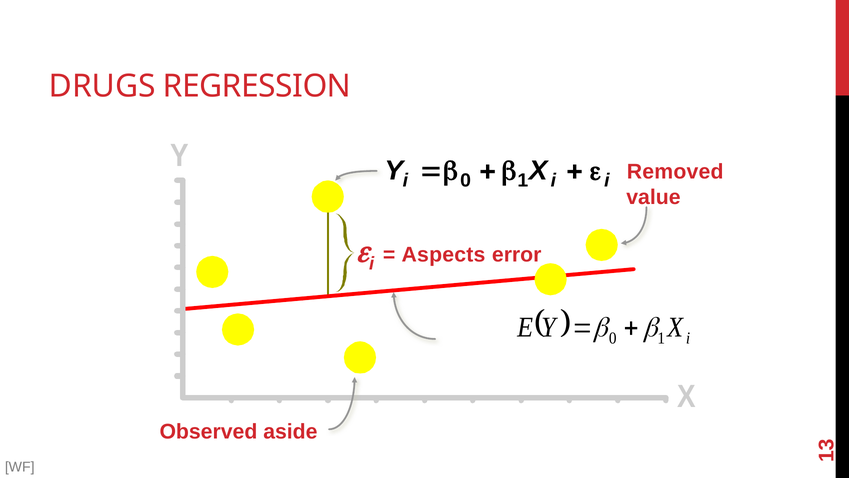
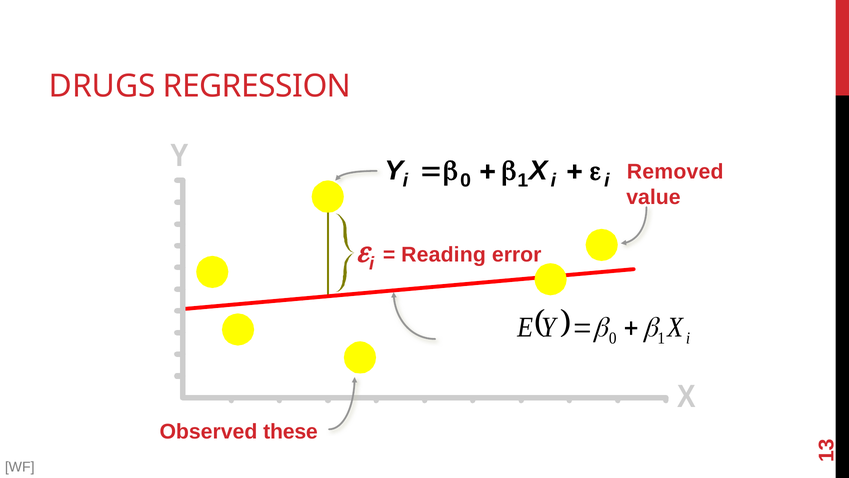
Aspects: Aspects -> Reading (444, 254)
aside: aside -> these (290, 431)
